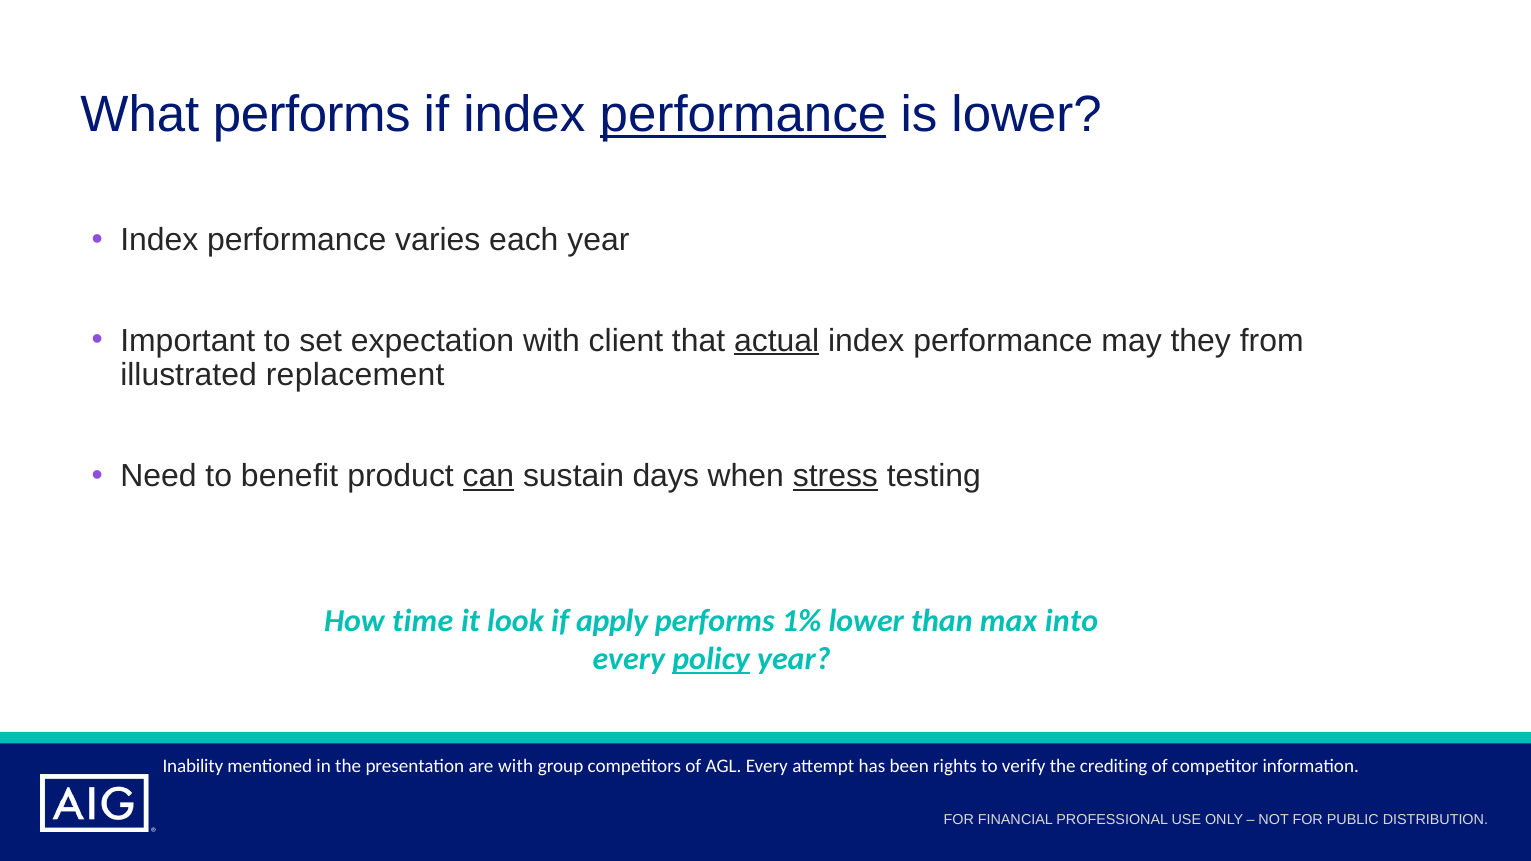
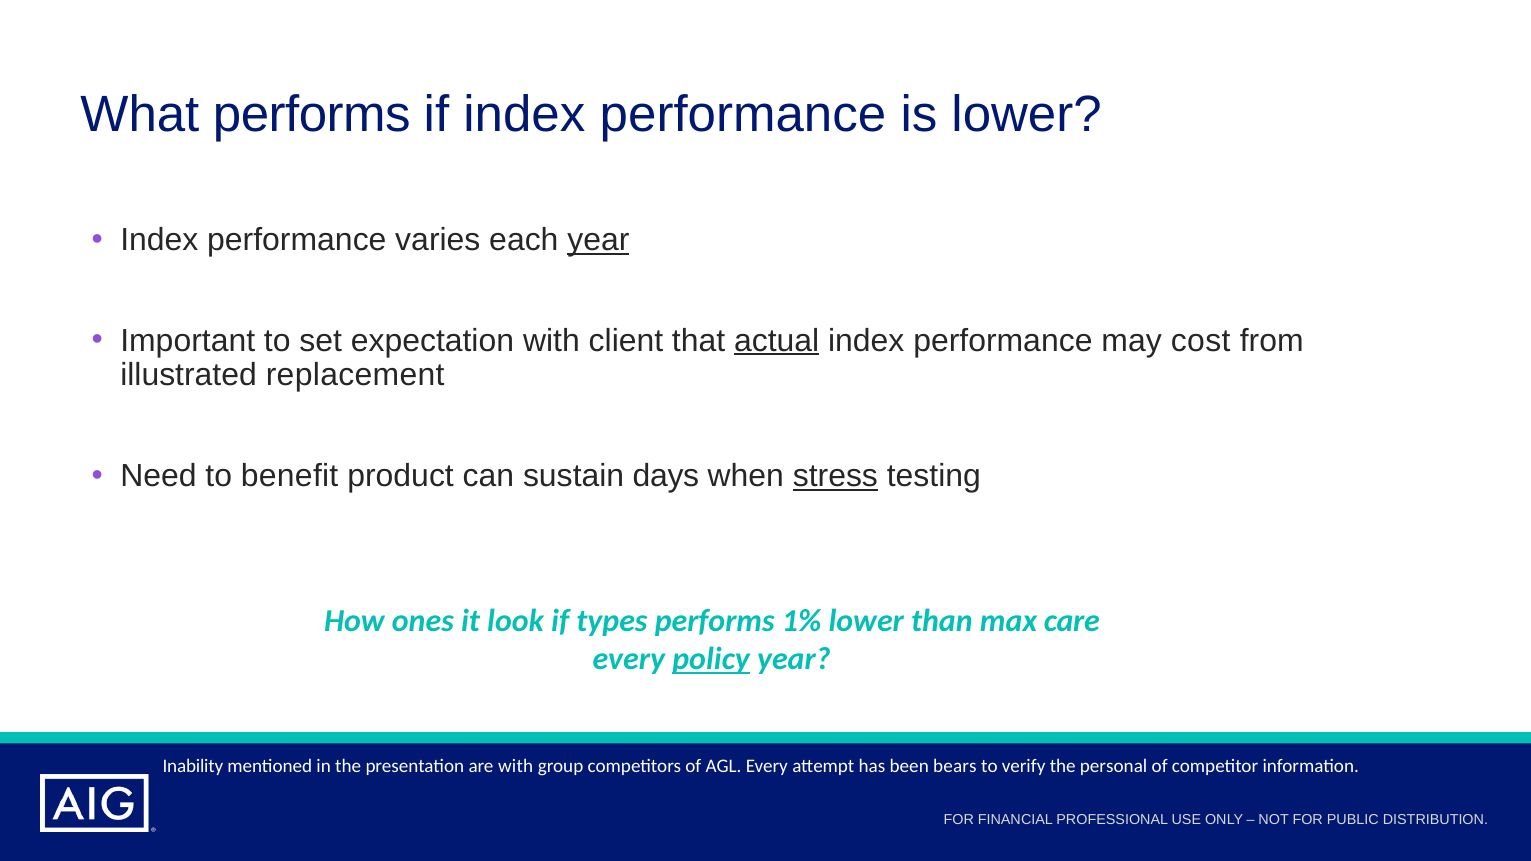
performance underline: present -> none (743, 114)
year underline: none -> present (598, 240)
they: they -> cost (1201, 341)
can underline: present -> none (488, 476)
time: time -> ones (423, 621)
apply: apply -> types (612, 621)
into: into -> care (1072, 621)
rights: rights -> bears (955, 767)
crediting: crediting -> personal (1114, 767)
